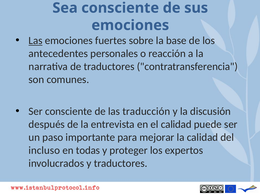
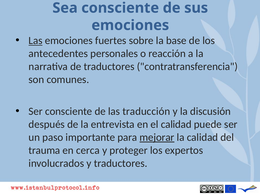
mejorar underline: none -> present (157, 137)
incluso: incluso -> trauma (44, 150)
todas: todas -> cerca (88, 150)
